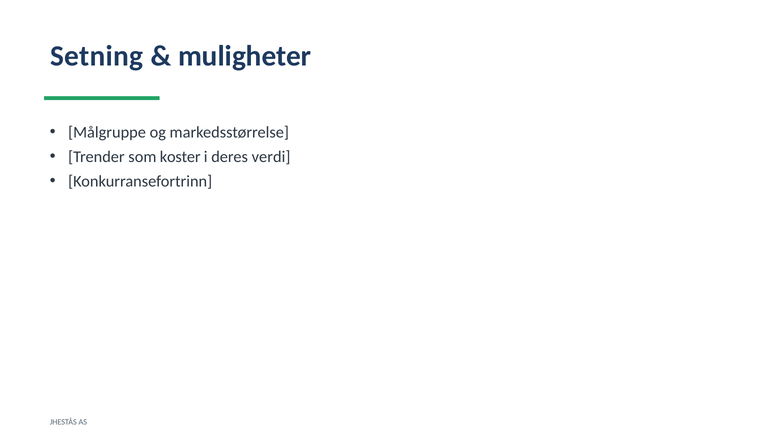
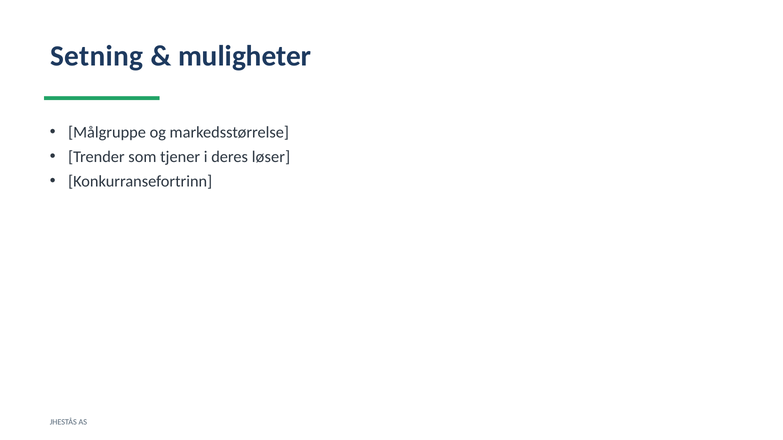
koster: koster -> tjener (180, 157)
verdi: verdi -> løser (271, 157)
